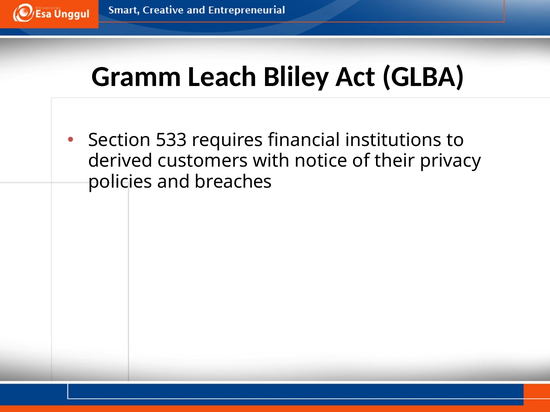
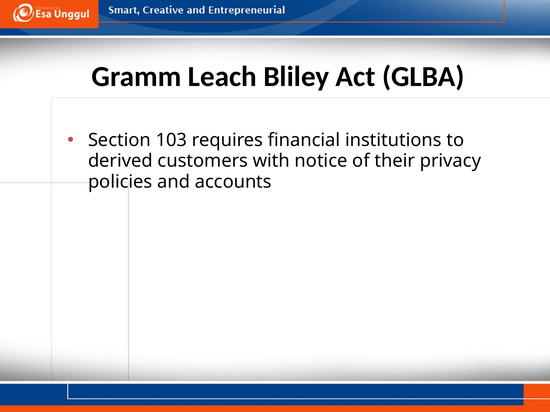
533: 533 -> 103 (171, 140)
breaches: breaches -> accounts (233, 182)
